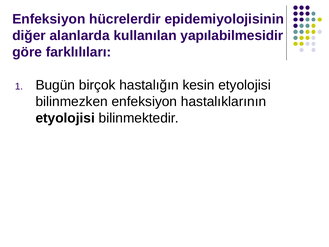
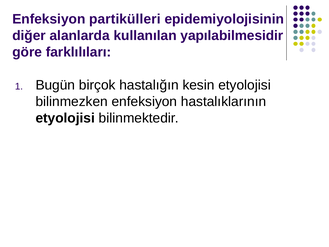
hücrelerdir: hücrelerdir -> partikülleri (125, 19)
